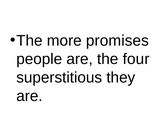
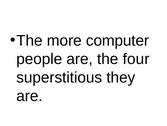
promises: promises -> computer (117, 40)
